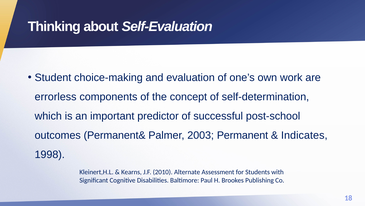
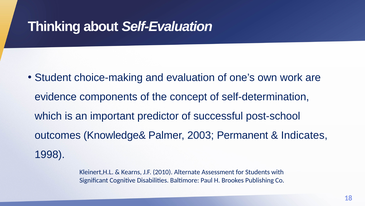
errorless: errorless -> evidence (56, 97)
Permanent&: Permanent& -> Knowledge& (115, 135)
